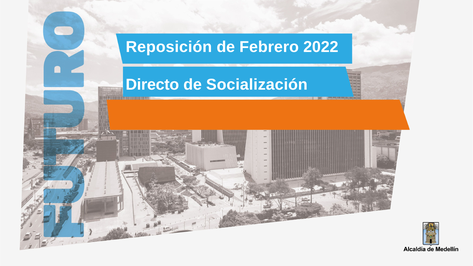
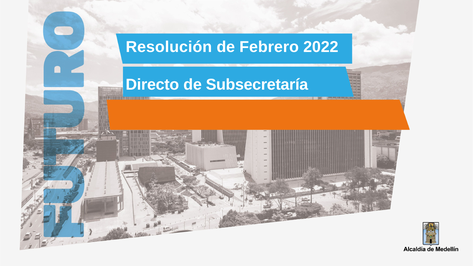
Reposición: Reposición -> Resolución (169, 47)
Socialización: Socialización -> Subsecretaría (257, 85)
